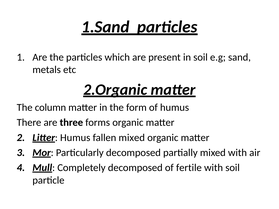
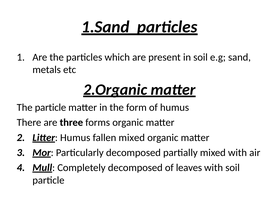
The column: column -> particle (50, 108)
fertile: fertile -> leaves (189, 168)
